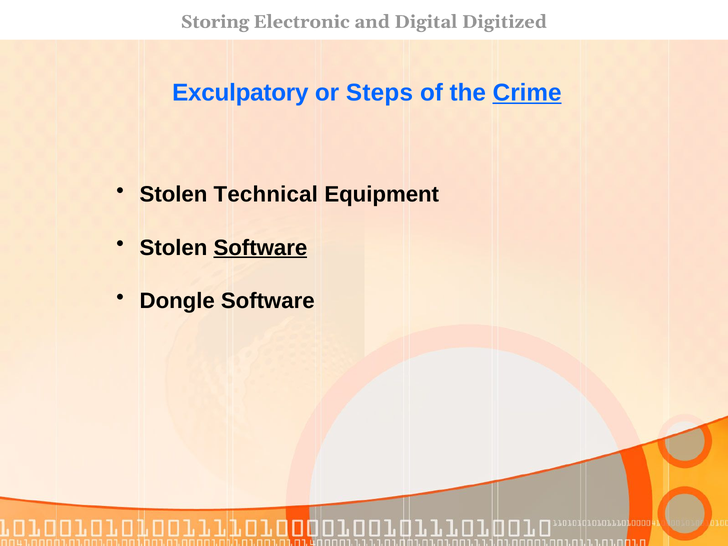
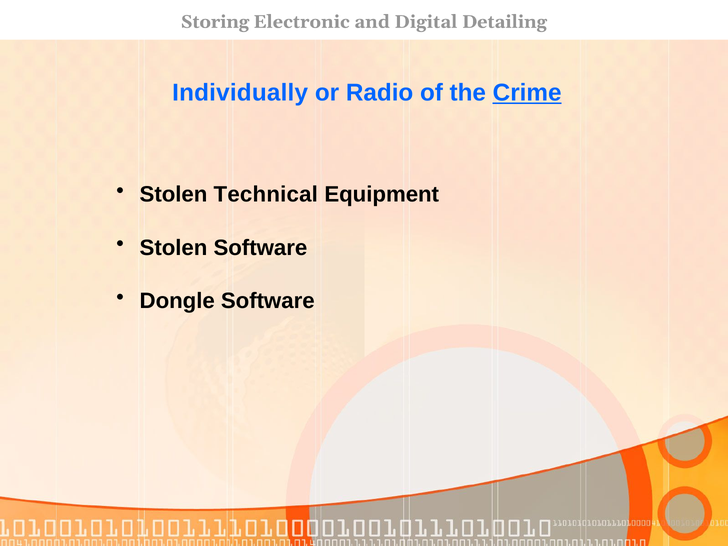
Digitized: Digitized -> Detailing (505, 22)
Exculpatory: Exculpatory -> Individually (240, 93)
Steps: Steps -> Radio (380, 93)
Software underline: present -> none (260, 248)
